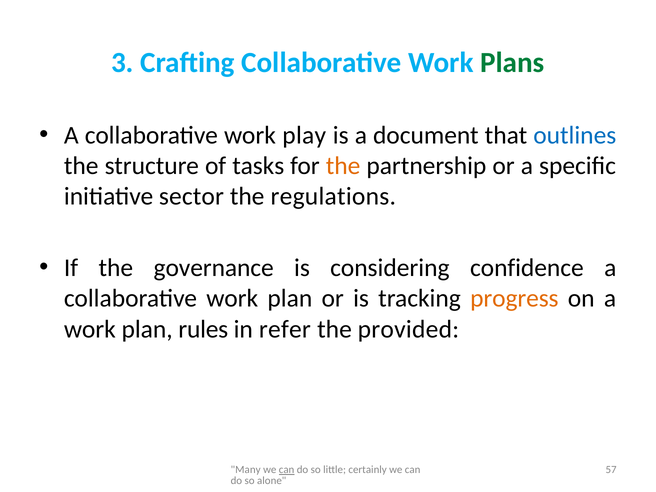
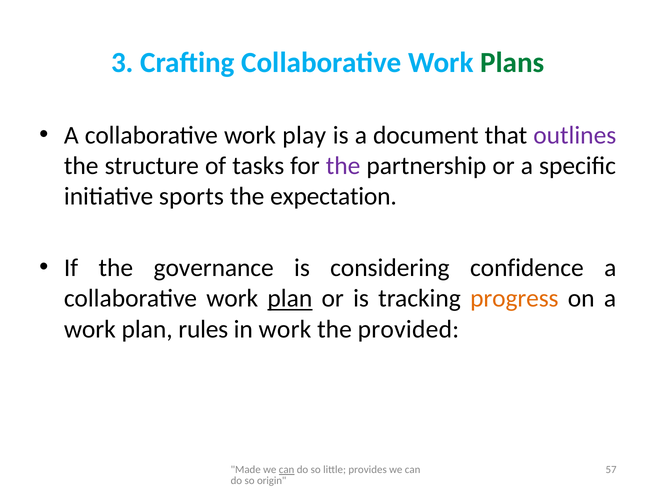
outlines colour: blue -> purple (575, 135)
the colour: orange -> purple (343, 166)
sector: sector -> sports (191, 196)
regulations: regulations -> expectation (334, 196)
plan underline: none -> present (290, 299)
in refer: refer -> work (285, 329)
Many: Many -> Made (246, 470)
certainly: certainly -> provides (368, 470)
alone: alone -> origin (272, 481)
